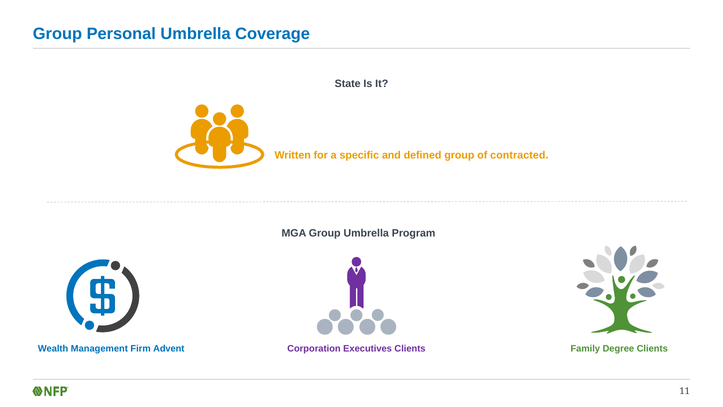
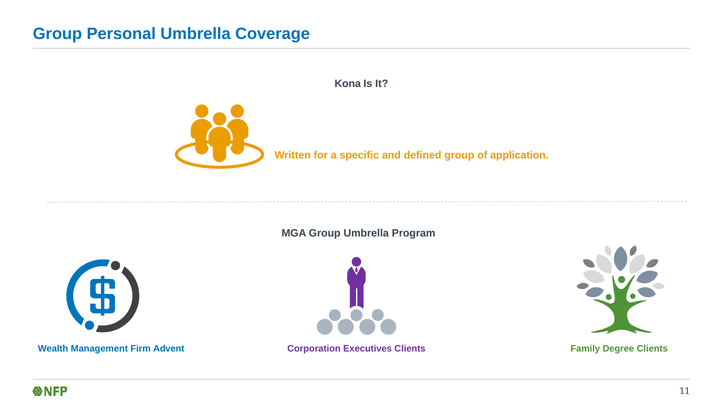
State: State -> Kona (348, 84)
contracted: contracted -> application (519, 155)
